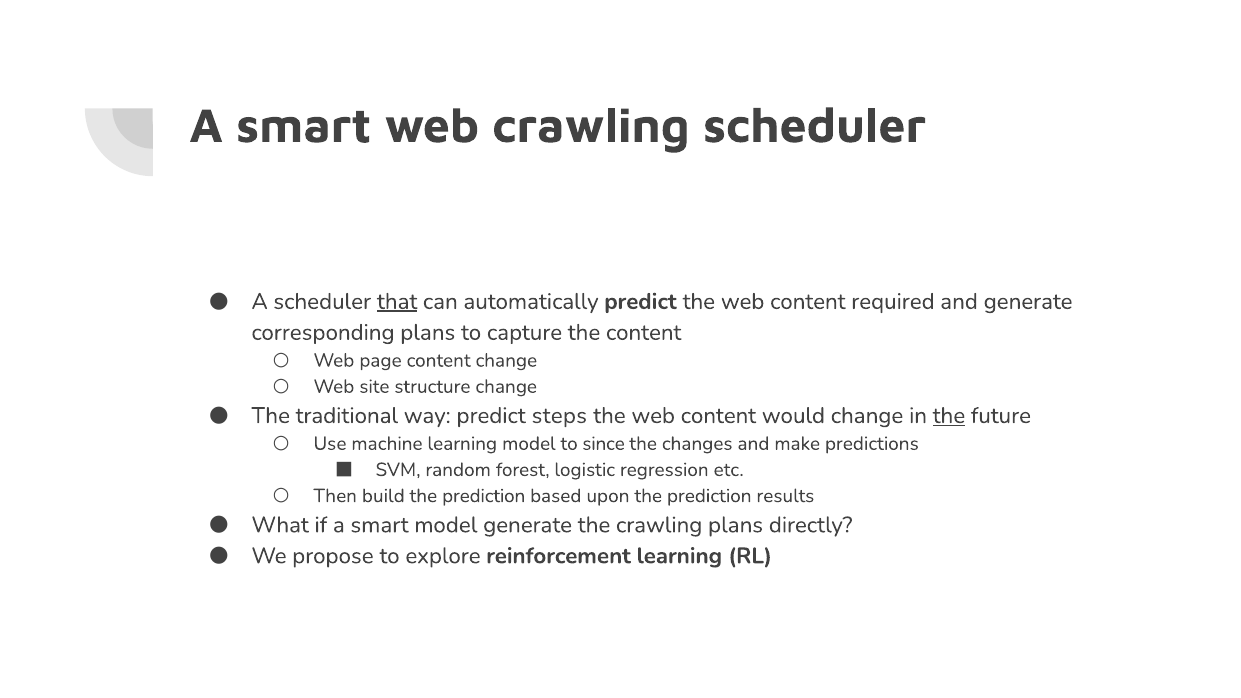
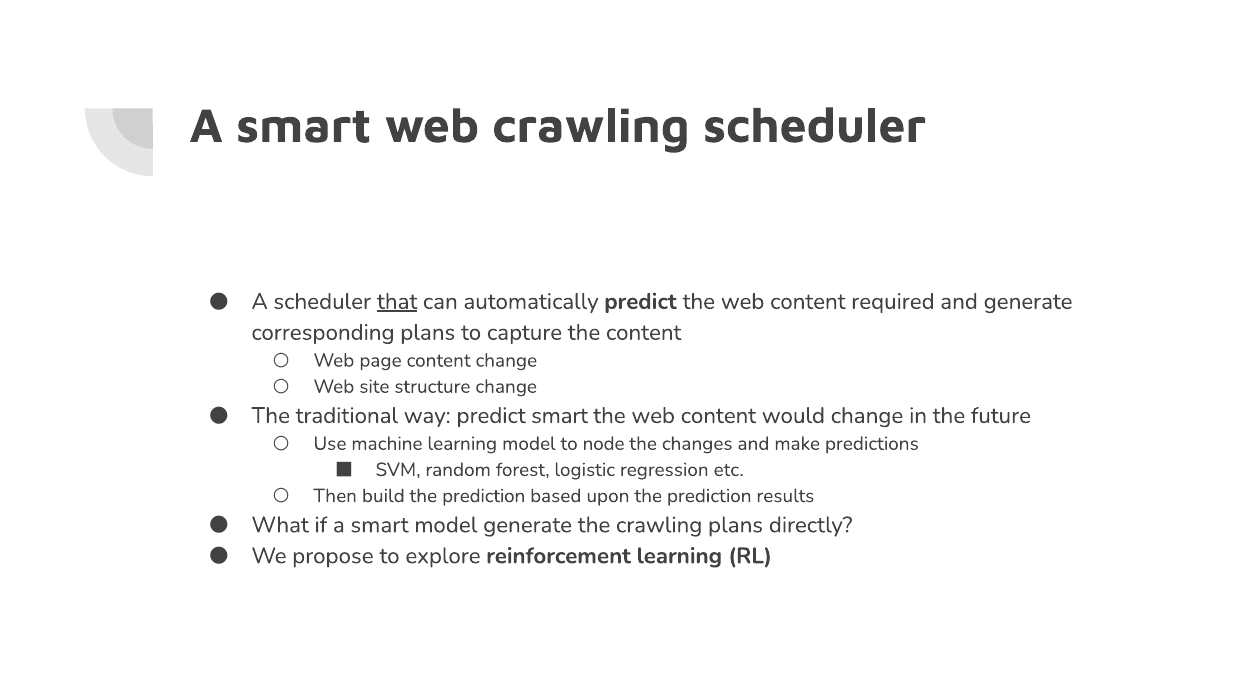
predict steps: steps -> smart (560, 416)
the underline: present -> none (949, 416)
since: since -> node (604, 444)
